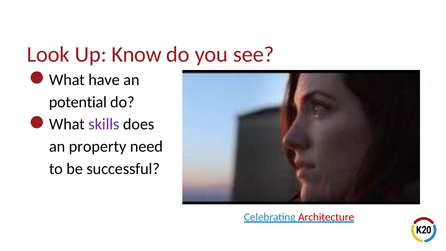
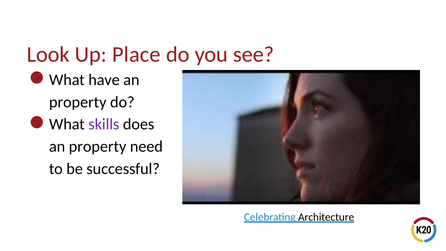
Know: Know -> Place (136, 54)
potential: potential -> property (78, 102)
Architecture colour: red -> black (326, 217)
